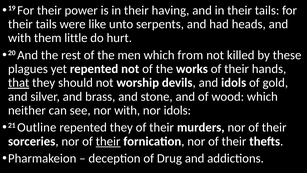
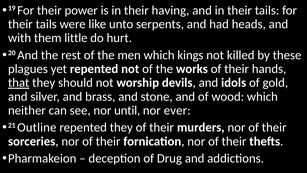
from: from -> kings (190, 55)
nor with: with -> until (127, 110)
nor idols: idols -> ever (177, 110)
their underline: present -> none (108, 141)
